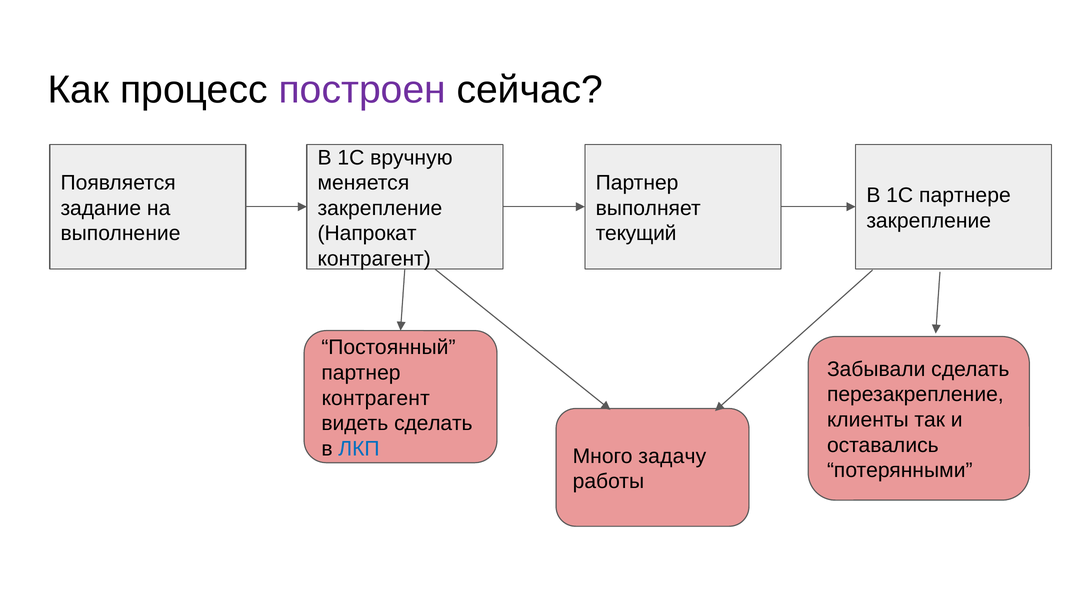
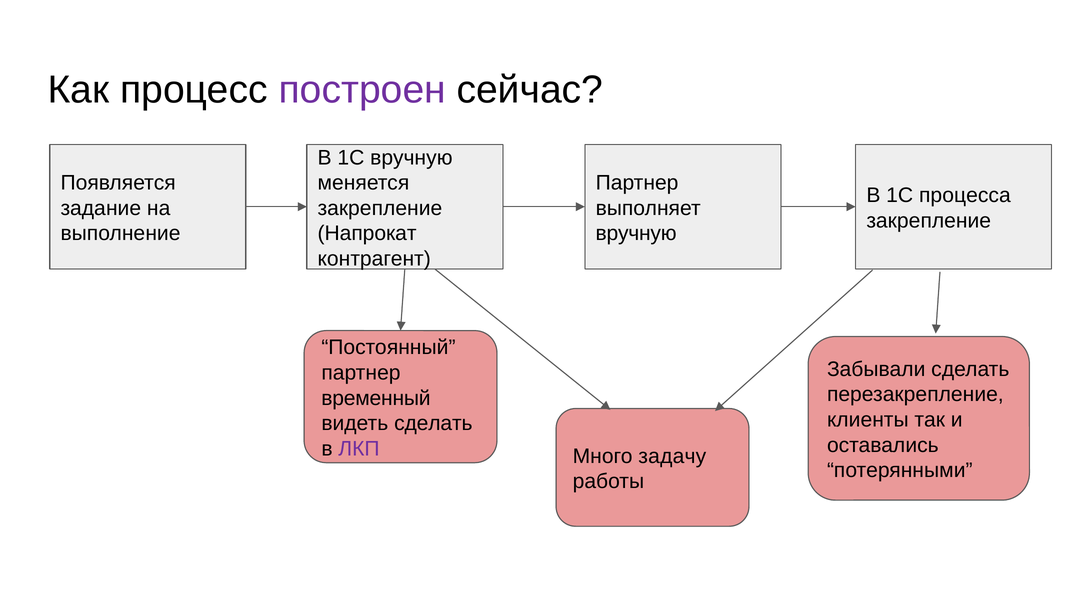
партнере: партнере -> процесса (965, 196)
текущий: текущий -> вручную (636, 234)
контрагент: контрагент -> временный (376, 398)
ЛКП colour: blue -> purple (359, 449)
